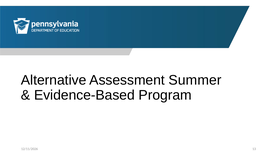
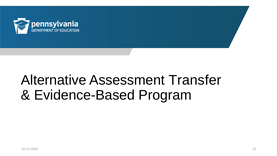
Summer: Summer -> Transfer (195, 80)
